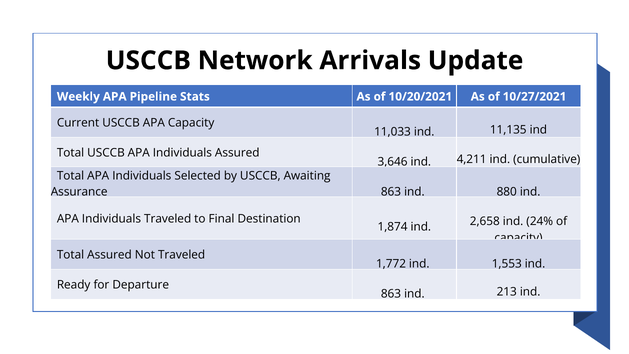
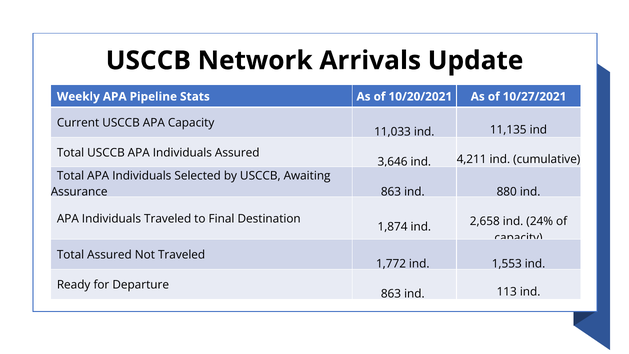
213: 213 -> 113 (507, 292)
